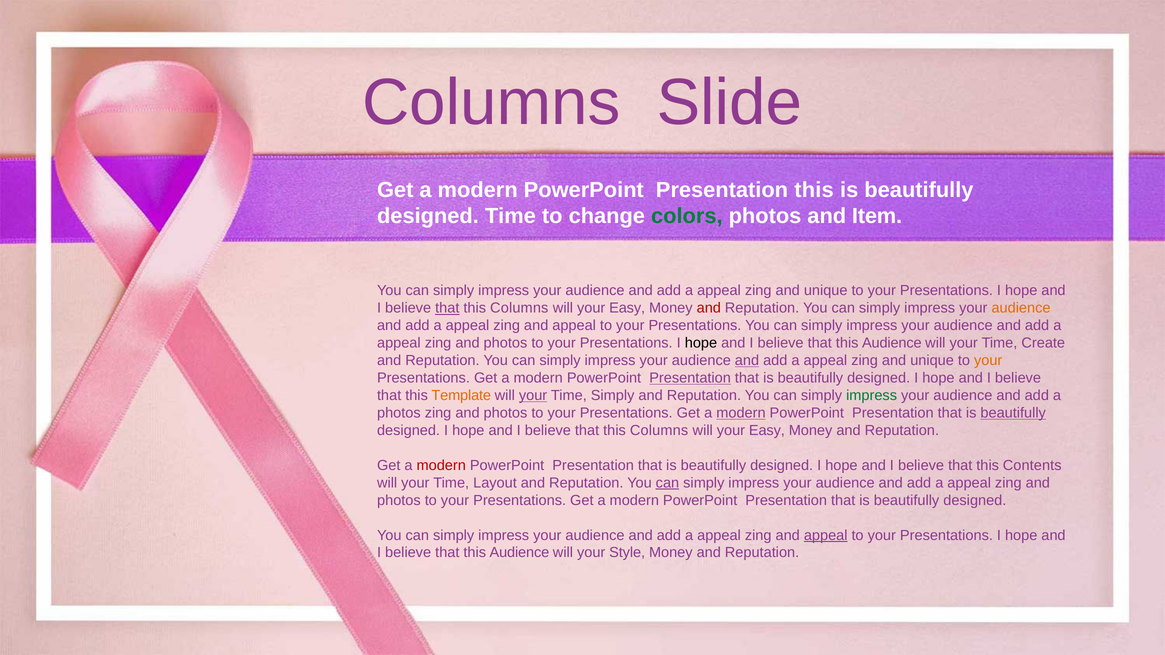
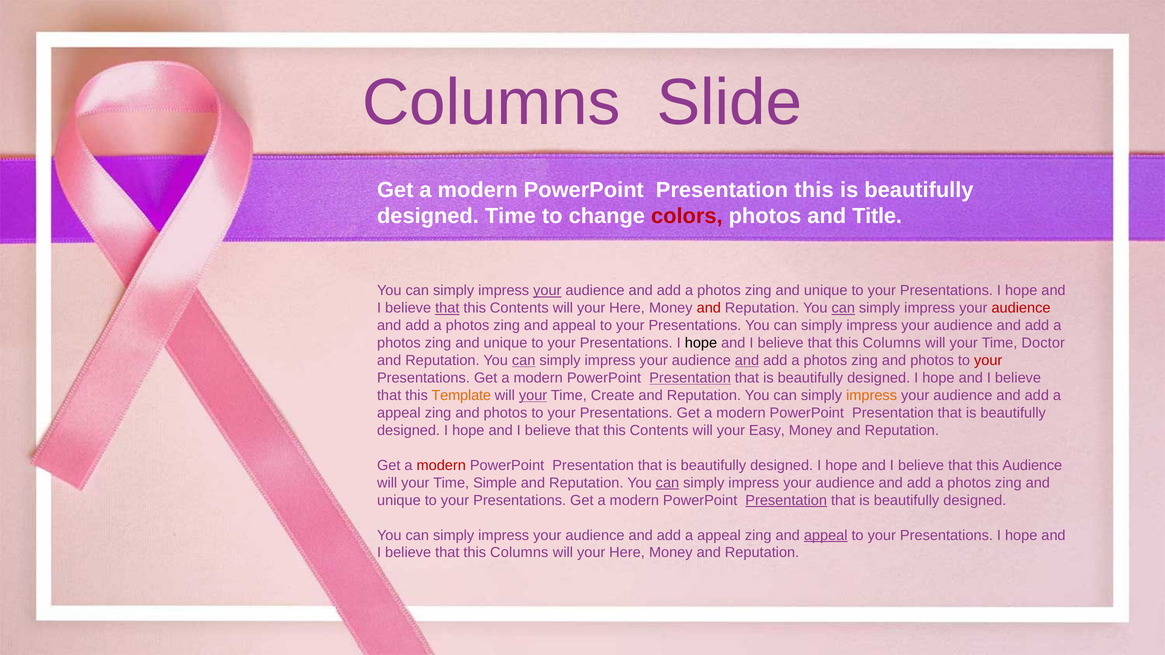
colors colour: green -> red (687, 216)
Item: Item -> Title (877, 216)
your underline: none -> present (547, 291)
appeal: appeal -> photos (719, 291)
Columns: Columns -> Contents (519, 308)
Easy: Easy -> Here (627, 308)
can underline: none -> present (843, 308)
audience colour: orange -> red (1021, 308)
appeal: appeal -> photos (468, 326)
appeal: appeal -> photos (399, 343)
photos: photos -> unique (505, 343)
Audience: Audience -> Columns (892, 343)
Create: Create -> Doctor (1043, 343)
can underline: none -> present (524, 361)
appeal: appeal -> photos (825, 361)
unique: unique -> photos (932, 361)
your colour: orange -> red (988, 361)
Time Simply: Simply -> Create (613, 396)
impress colour: green -> orange (872, 396)
photos: photos -> appeal (399, 413)
modern underline: present -> none (741, 413)
beautifully underline: present -> none (1013, 413)
Columns: Columns -> Contents (659, 431)
this Contents: Contents -> Audience (1032, 466)
Layout: Layout -> Simple (495, 483)
appeal: appeal -> photos (969, 483)
photos: photos -> unique (399, 501)
Presentation underline: none -> present (786, 501)
Audience: Audience -> Columns (519, 553)
Style: Style -> Here (627, 553)
